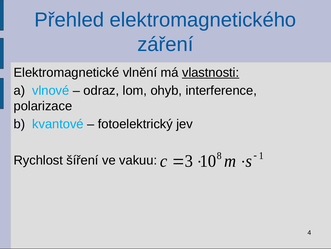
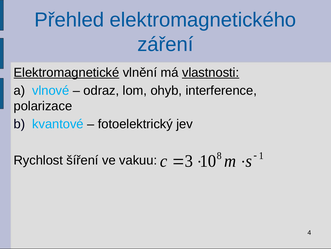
Elektromagnetické underline: none -> present (66, 72)
